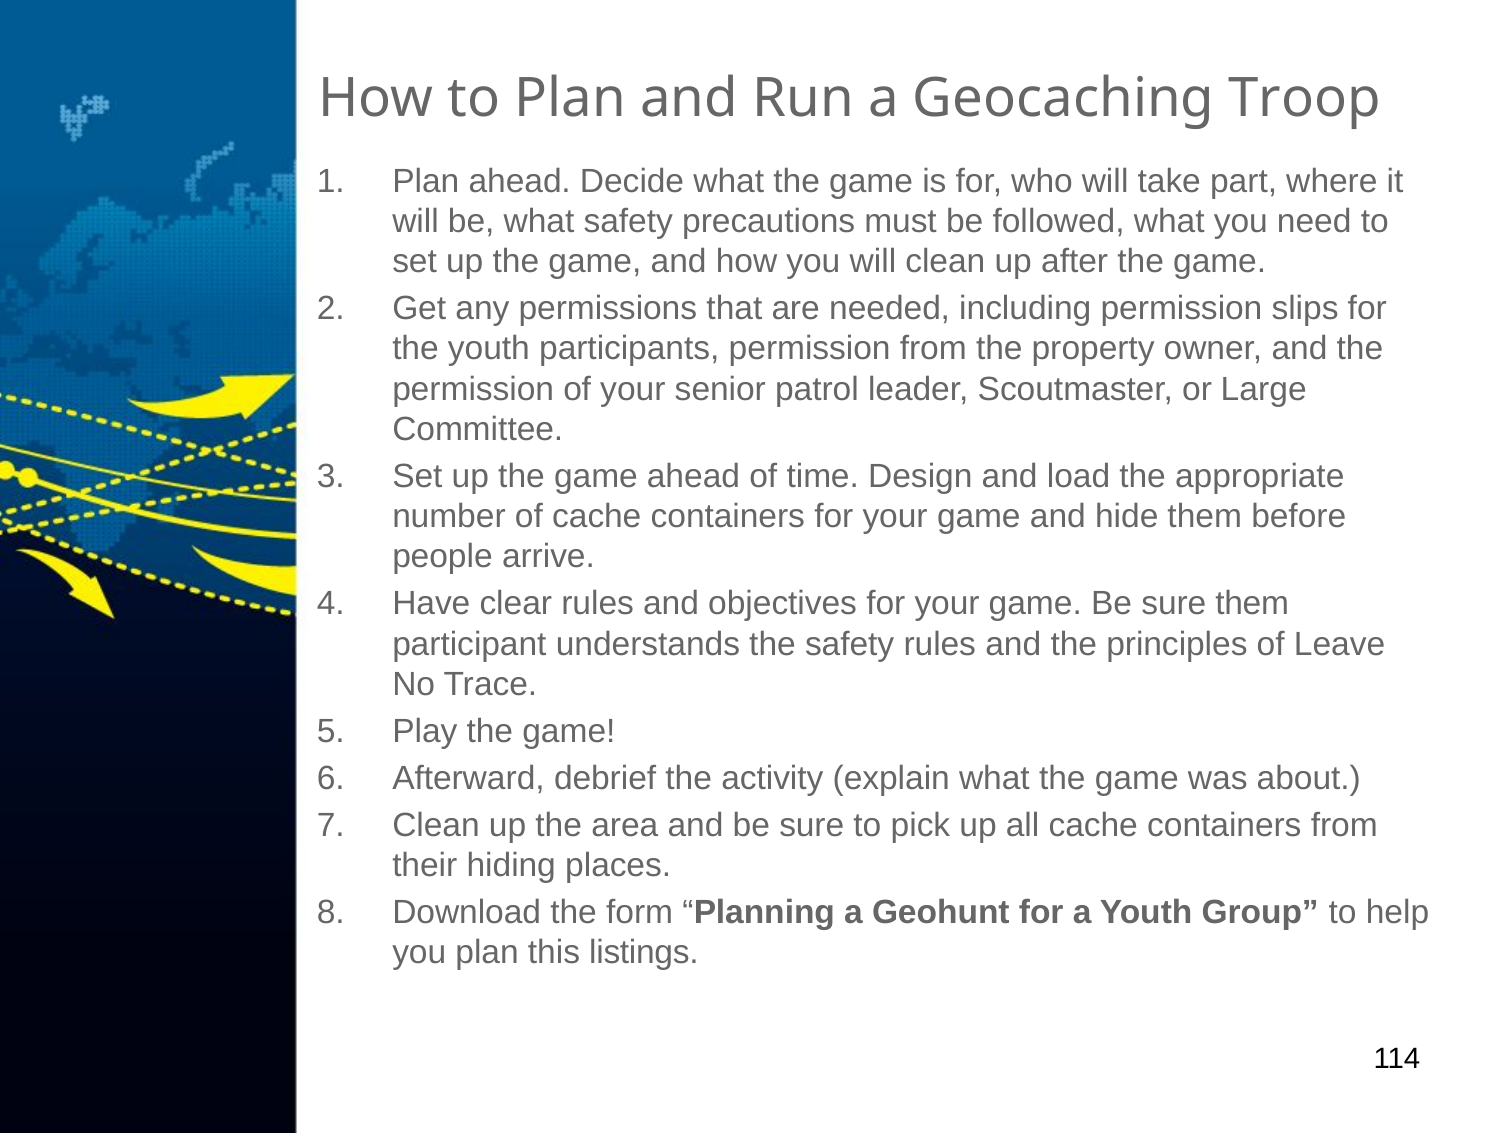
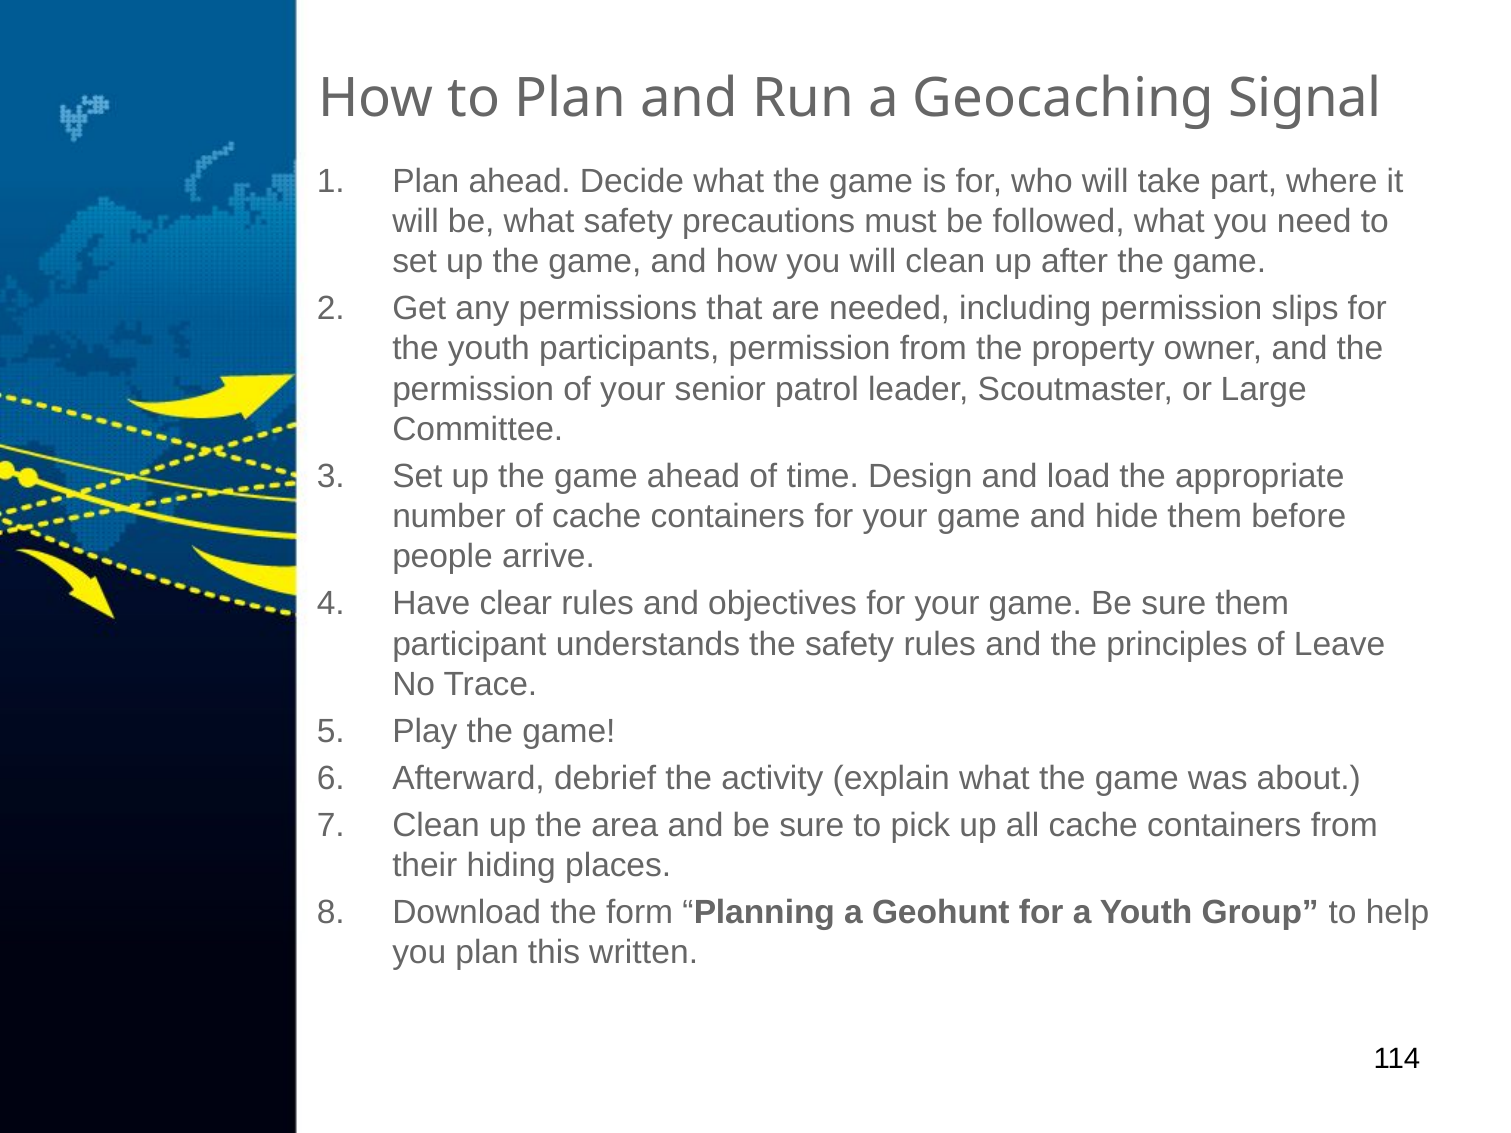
Troop: Troop -> Signal (1305, 98)
listings: listings -> written (644, 953)
